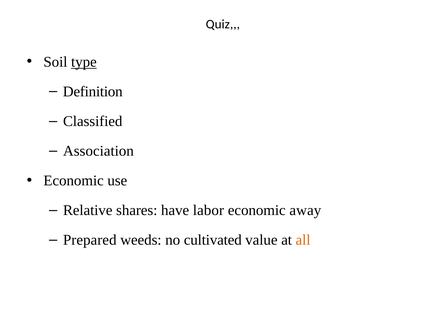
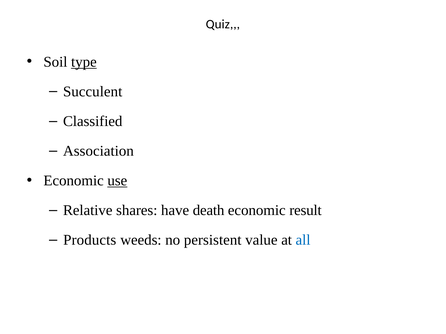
Definition: Definition -> Succulent (93, 92)
use underline: none -> present (117, 181)
labor: labor -> death (209, 211)
away: away -> result (306, 211)
Prepared: Prepared -> Products (90, 240)
cultivated: cultivated -> persistent (213, 240)
all colour: orange -> blue (303, 240)
